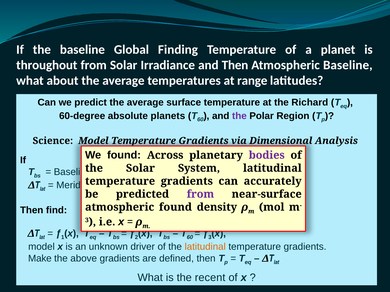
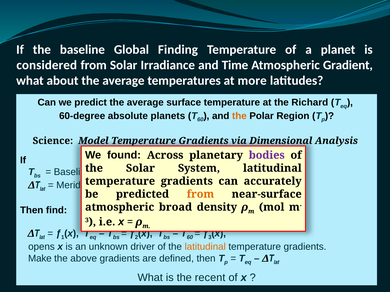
throughout: throughout -> considered (47, 65)
and Then: Then -> Time (235, 65)
Atmospheric Baseline: Baseline -> Gradient (348, 65)
range: range -> more (252, 81)
the colour: purple -> orange (239, 116)
from colour: purple -> orange (200, 194)
atmospheric found: found -> broad (175, 207)
model: model -> opens (41, 247)
